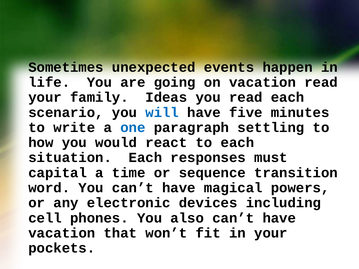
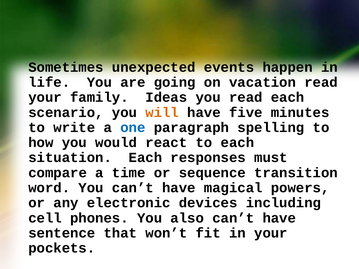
will colour: blue -> orange (162, 113)
settling: settling -> spelling (271, 128)
capital: capital -> compare (58, 173)
vacation: vacation -> sentence (62, 233)
